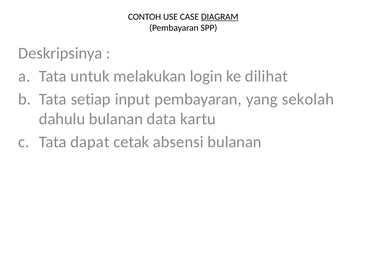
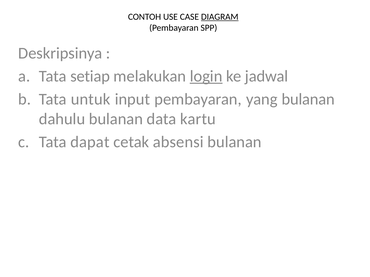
untuk: untuk -> setiap (90, 76)
login underline: none -> present (206, 76)
dilihat: dilihat -> jadwal (267, 76)
setiap: setiap -> untuk (91, 99)
yang sekolah: sekolah -> bulanan (308, 99)
